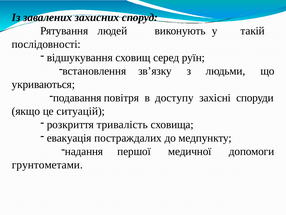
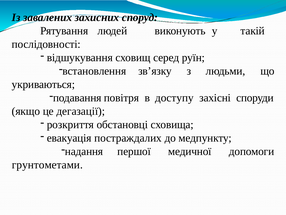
ситуацій: ситуацій -> дегазації (81, 111)
тривалість: тривалість -> обстановці (122, 124)
